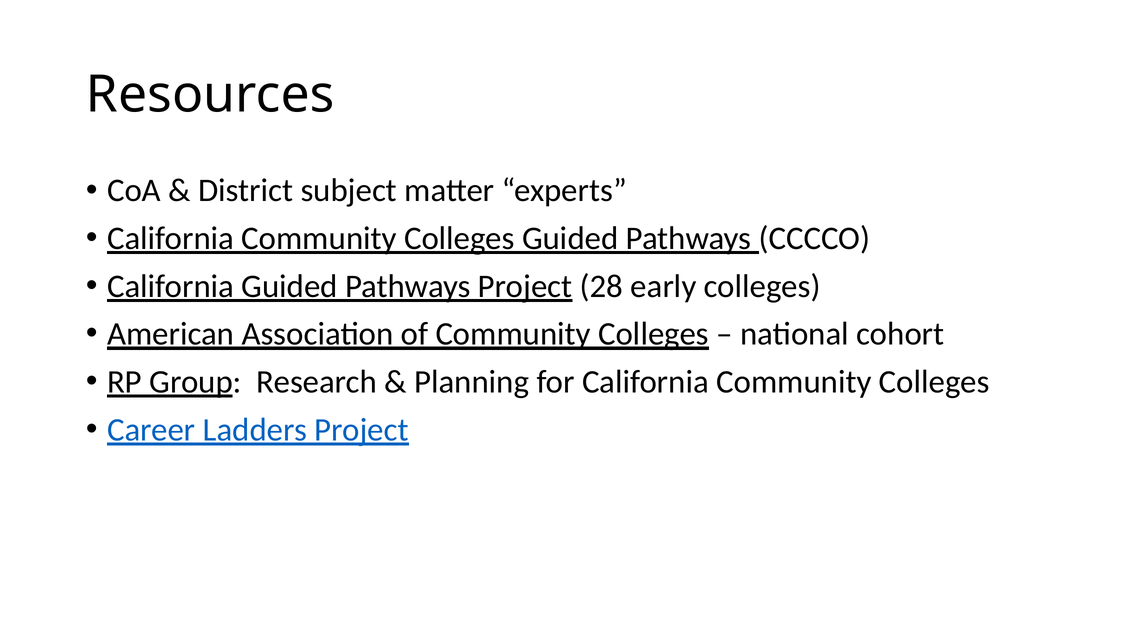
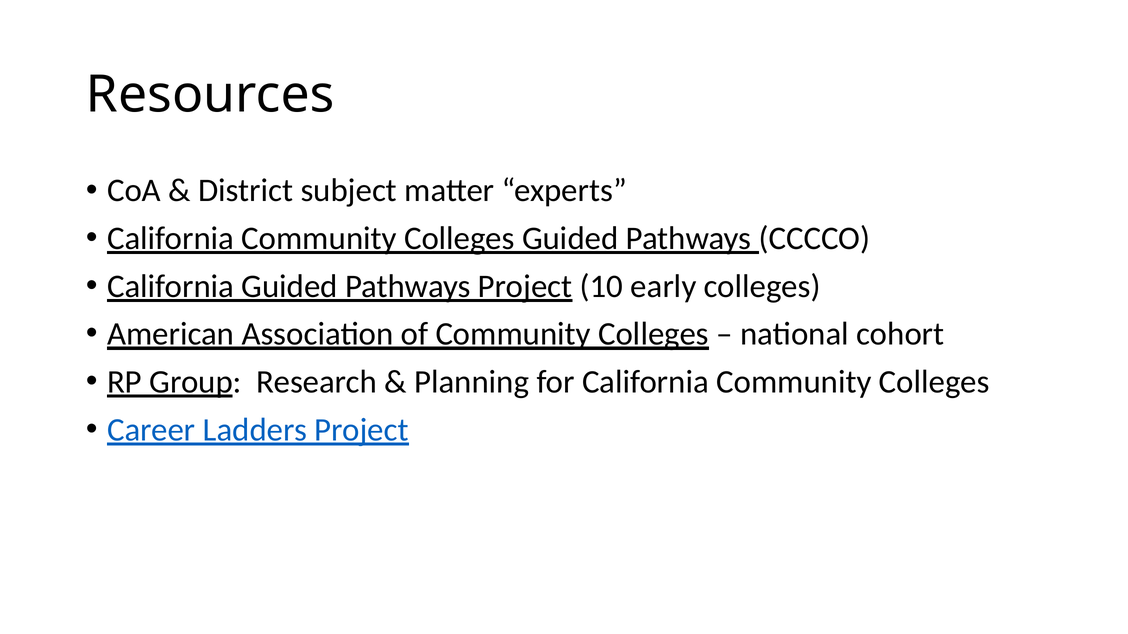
28: 28 -> 10 (601, 286)
